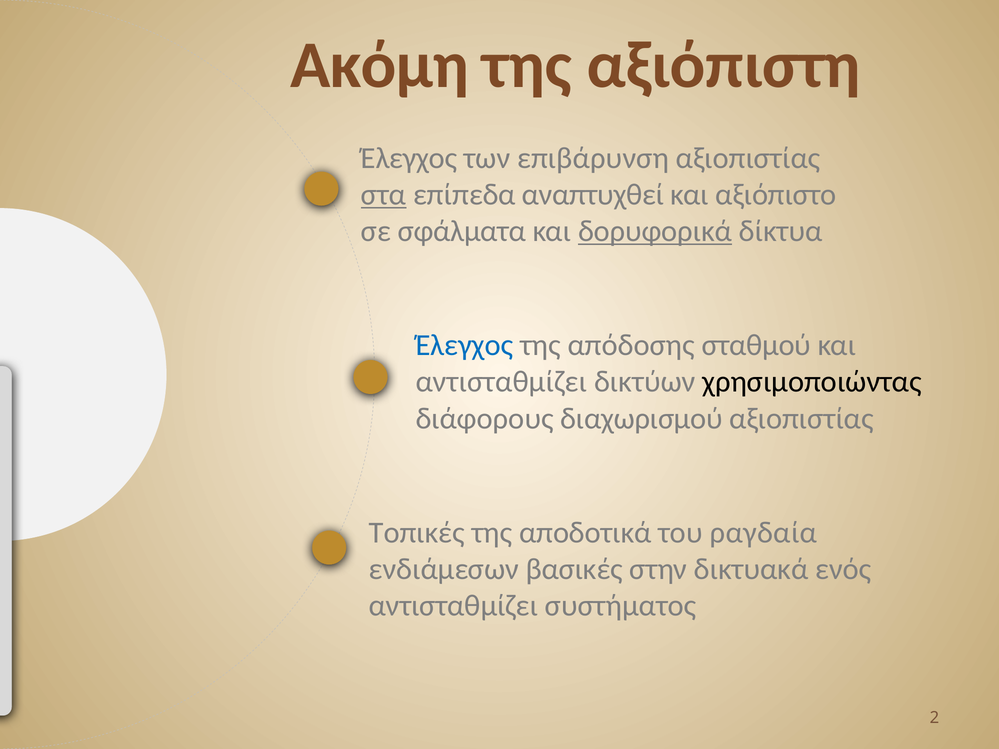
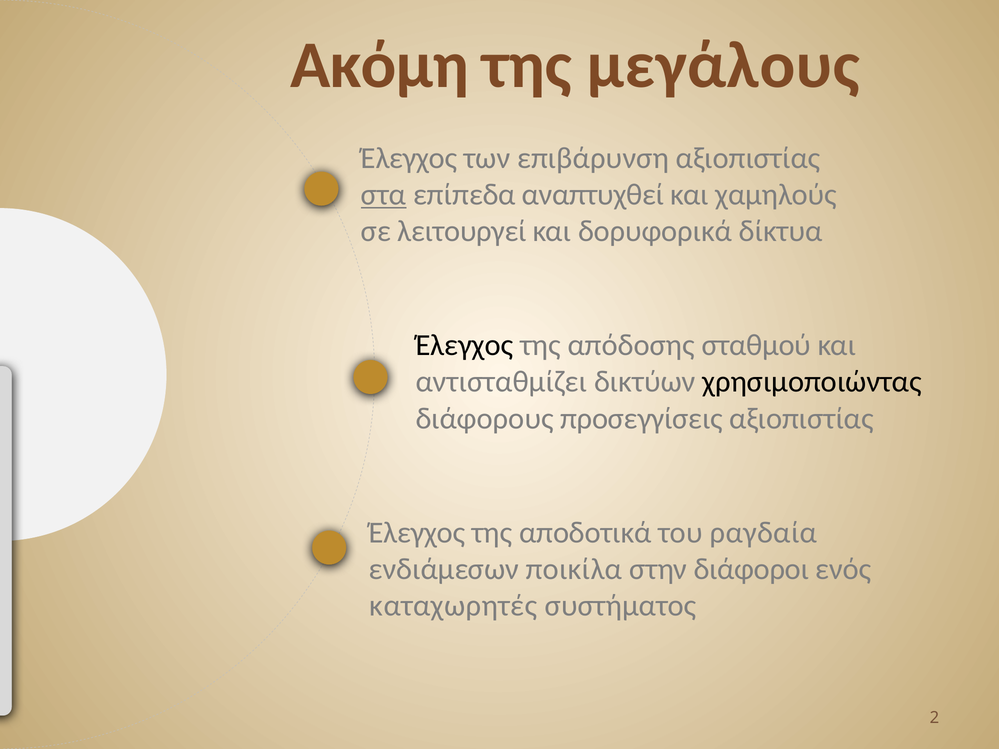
αξιόπιστη: αξιόπιστη -> μεγάλους (723, 65)
αξιόπιστο: αξιόπιστο -> χαμηλούς (776, 195)
σφάλματα: σφάλματα -> λειτουργεί (462, 231)
δορυφορικά underline: present -> none (655, 231)
Έλεγχος colour: blue -> black (464, 345)
διαχωρισμού: διαχωρισμού -> προσεγγίσεις (641, 419)
Τοπικές: Τοπικές -> Έλεγχος (417, 533)
βασικές: βασικές -> ποικίλα (574, 569)
δικτυακά: δικτυακά -> διάφοροι (751, 569)
αντισταθμίζει: αντισταθμίζει -> καταχωρητές (453, 606)
